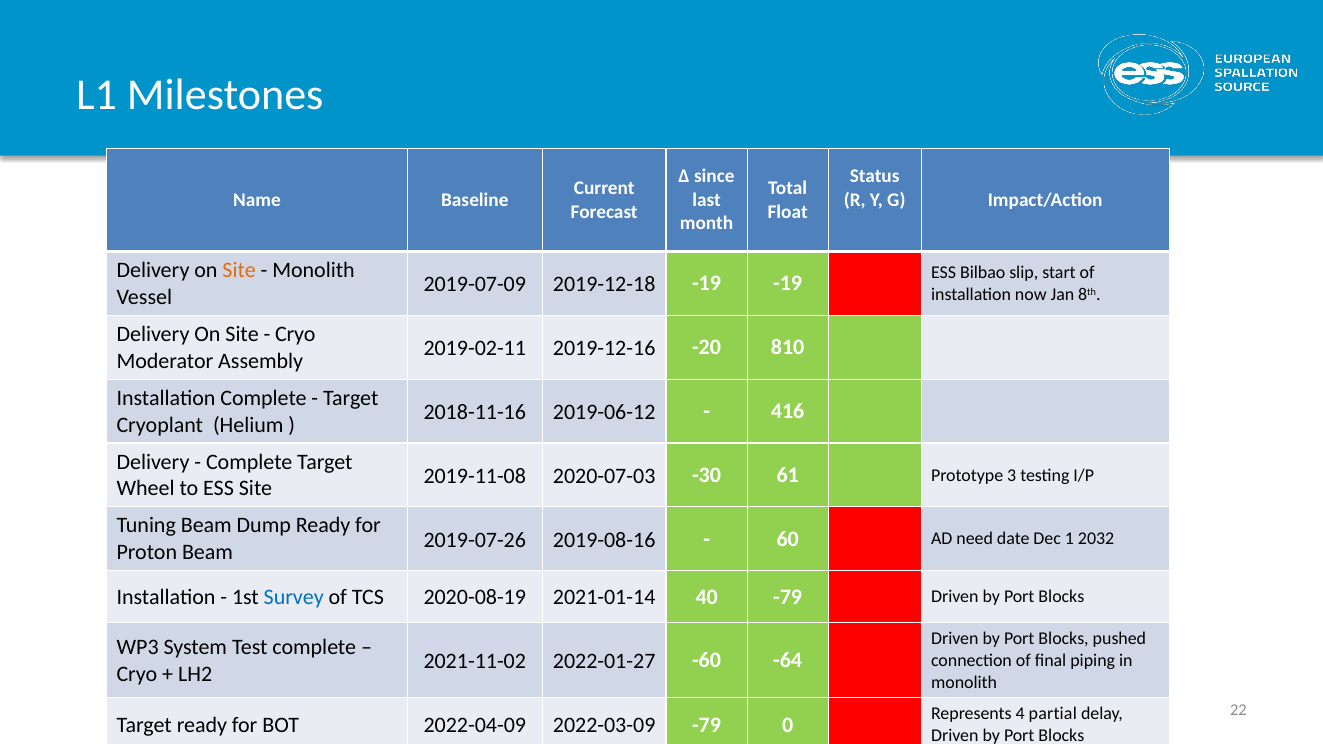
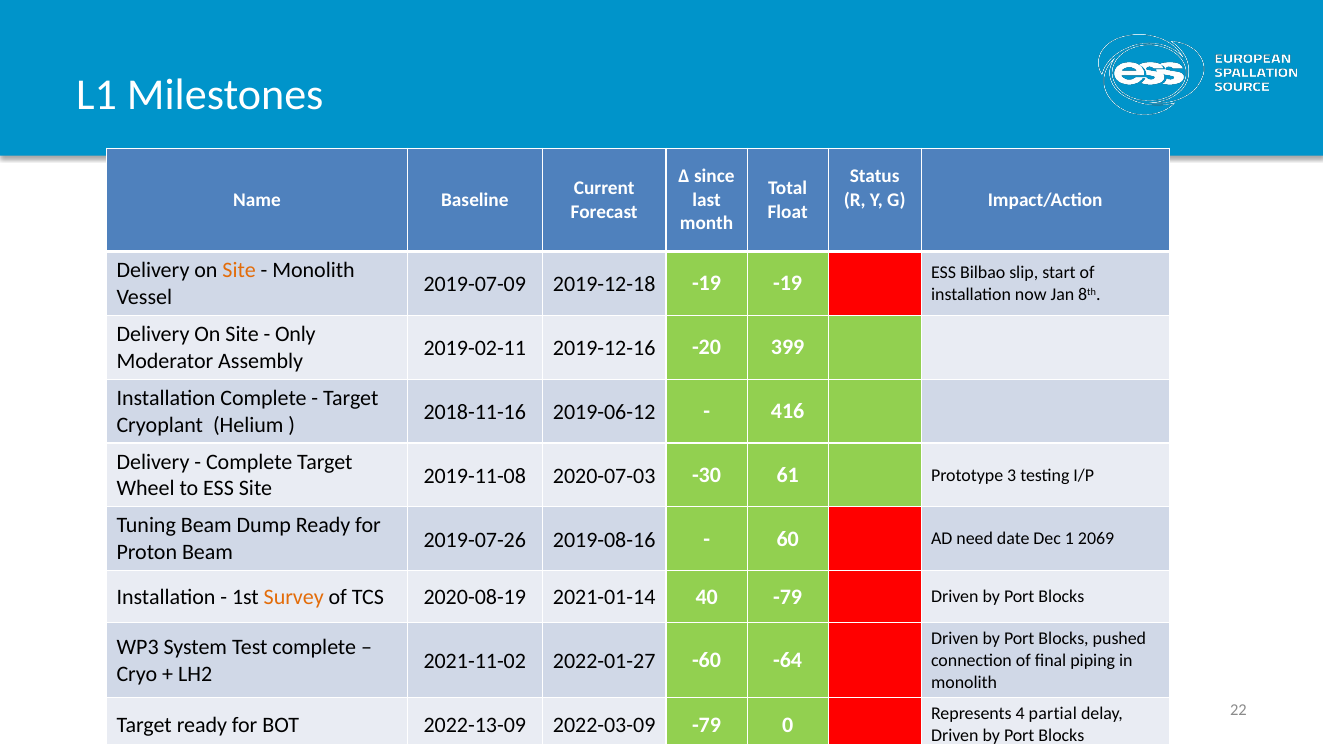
Cryo: Cryo -> Only (295, 334)
810: 810 -> 399 (788, 348)
2032: 2032 -> 2069 (1096, 539)
Survey colour: blue -> orange (294, 597)
2022-04-09: 2022-04-09 -> 2022-13-09 (475, 726)
